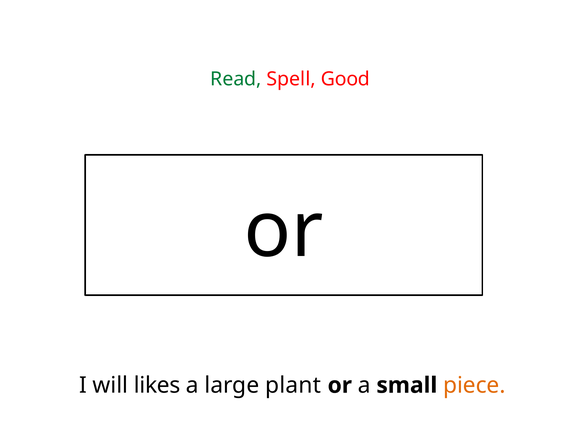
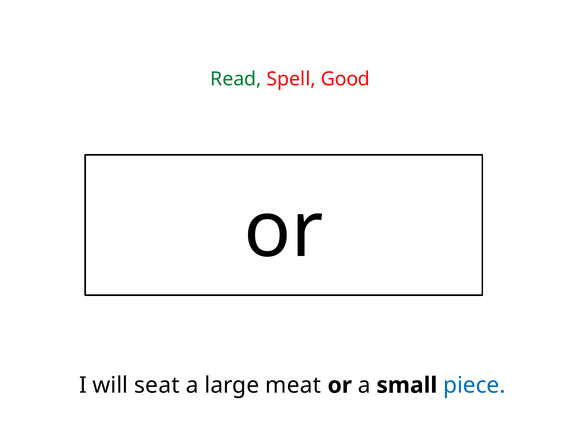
likes: likes -> seat (157, 386)
plant: plant -> meat (293, 386)
piece colour: orange -> blue (474, 386)
